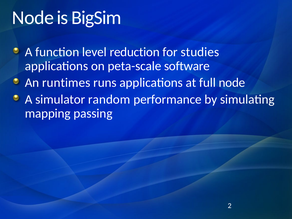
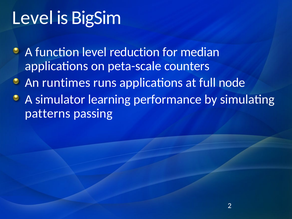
Node: Node -> Level (33, 18)
studies: studies -> median (200, 52)
software: software -> counters (187, 66)
random: random -> learning (109, 99)
mapping: mapping -> patterns (48, 113)
